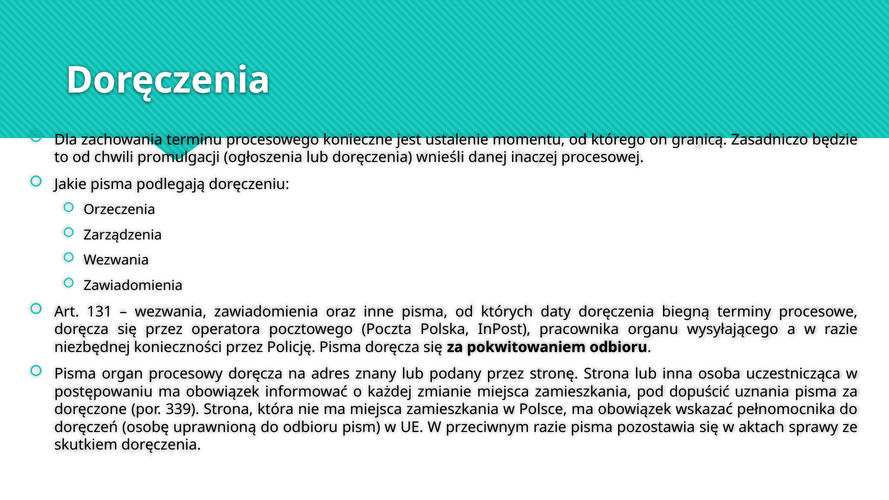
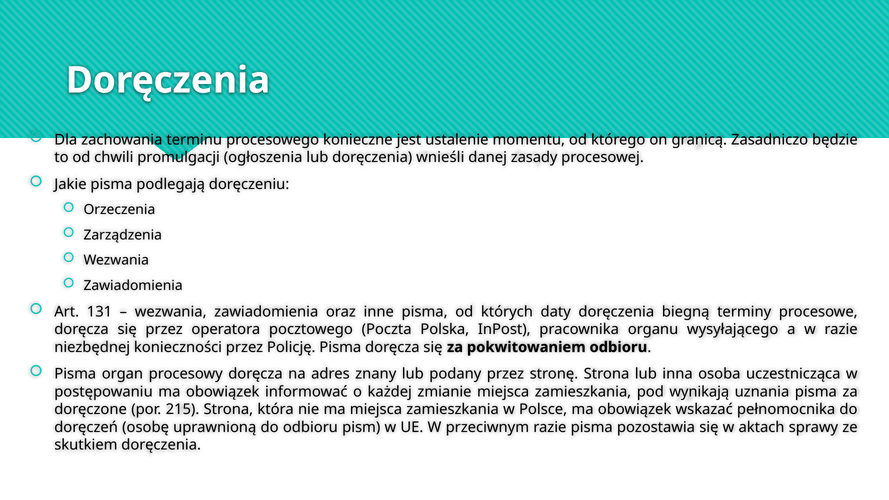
inaczej: inaczej -> zasady (534, 158)
dopuścić: dopuścić -> wynikają (699, 392)
339: 339 -> 215 (183, 409)
